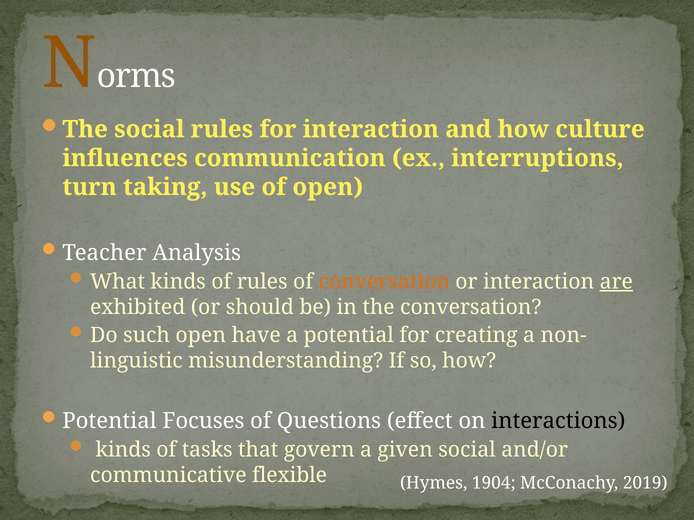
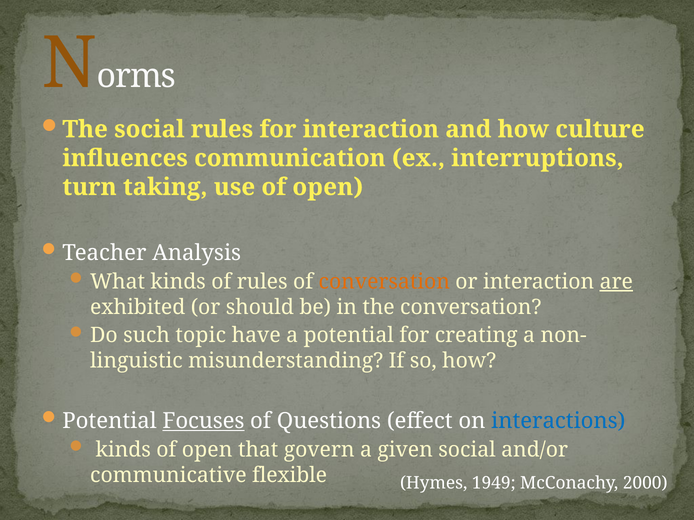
such open: open -> topic (201, 336)
Focuses underline: none -> present (203, 421)
interactions colour: black -> blue (558, 421)
kinds of tasks: tasks -> open (207, 450)
1904: 1904 -> 1949 (494, 483)
2019: 2019 -> 2000 (645, 483)
